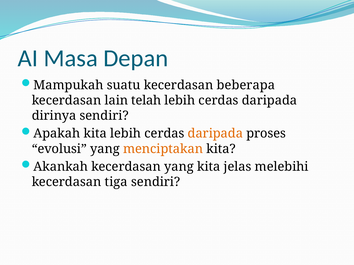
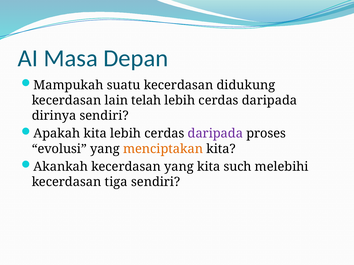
beberapa: beberapa -> didukung (246, 85)
daripada colour: orange -> purple (215, 134)
jelas: jelas -> such (238, 167)
